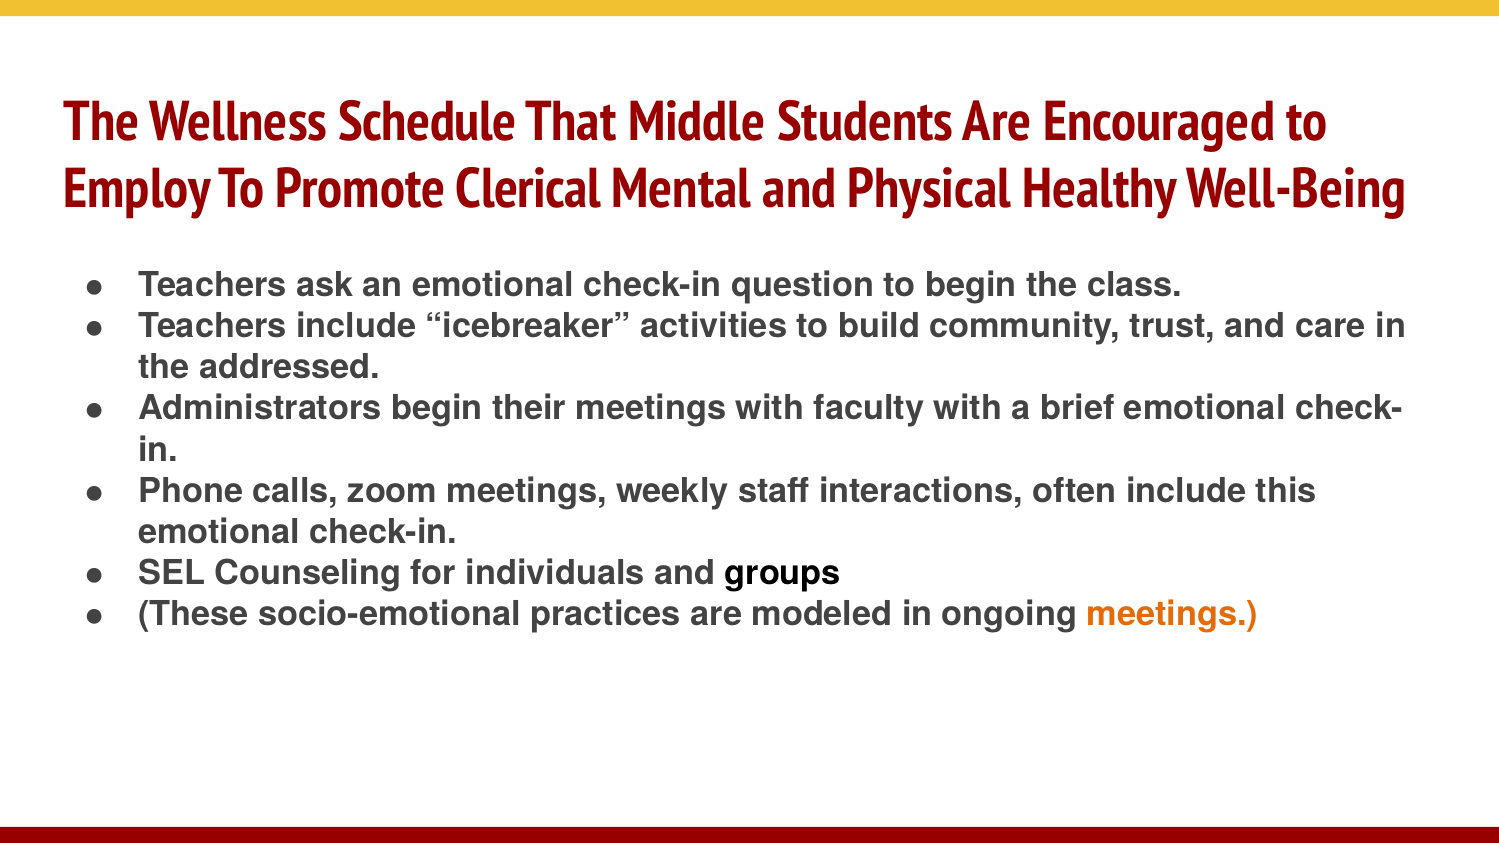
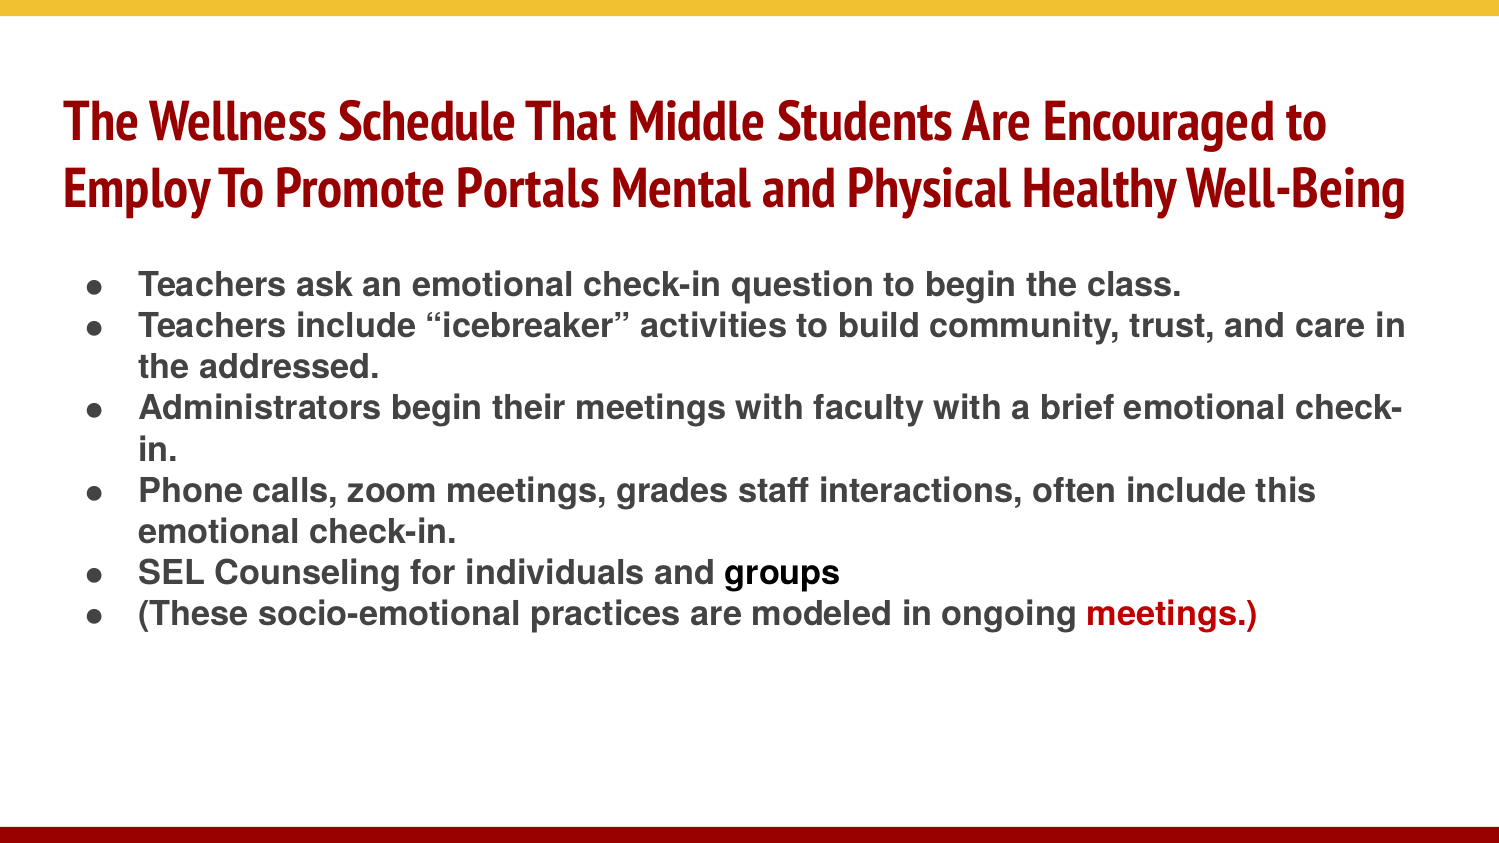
Clerical: Clerical -> Portals (528, 189)
weekly: weekly -> grades (672, 491)
meetings colour: orange -> red (1172, 615)
